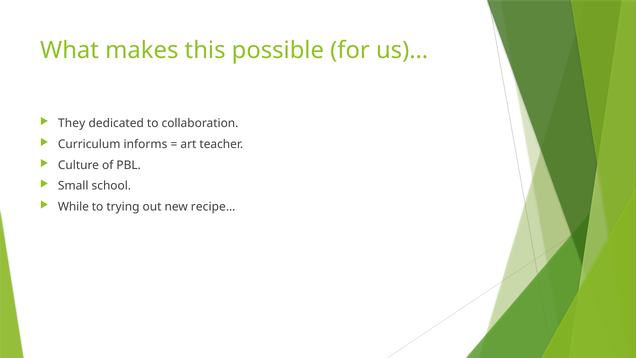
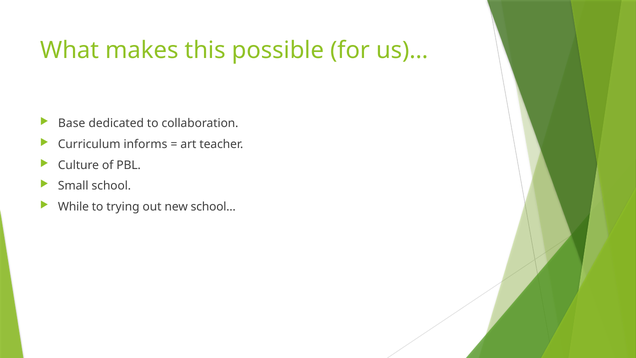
They: They -> Base (72, 123)
recipe…: recipe… -> school… (213, 207)
